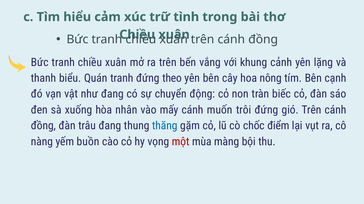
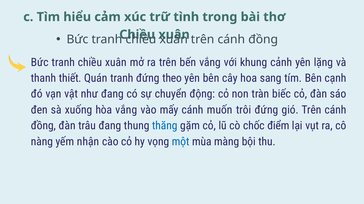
biểu: biểu -> thiết (70, 78)
nông: nông -> sang (271, 78)
hòa nhân: nhân -> vắng (126, 110)
buồn: buồn -> nhận (88, 142)
một colour: red -> blue (181, 142)
